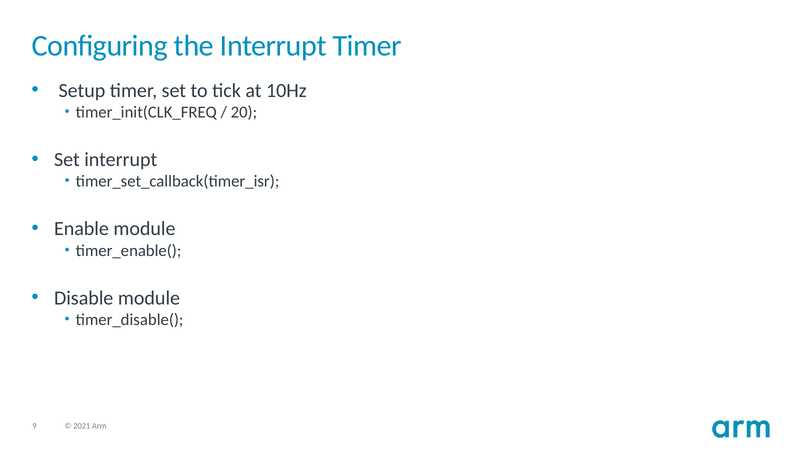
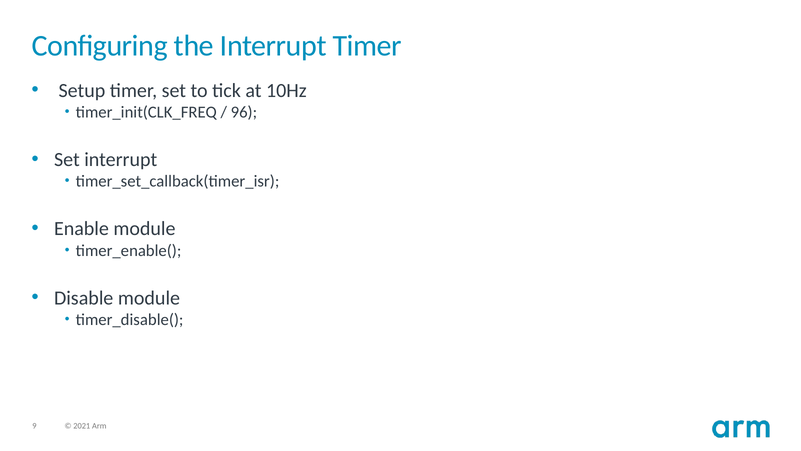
20: 20 -> 96 (244, 112)
